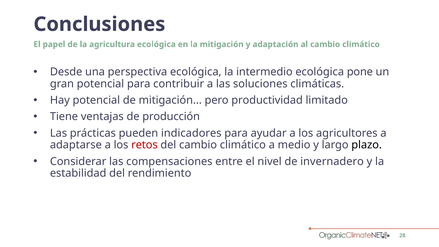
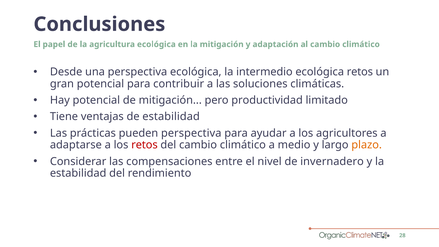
ecológica pone: pone -> retos (360, 72)
de producción: producción -> estabilidad (171, 117)
pueden indicadores: indicadores -> perspectiva (191, 133)
plazo colour: black -> orange (367, 145)
